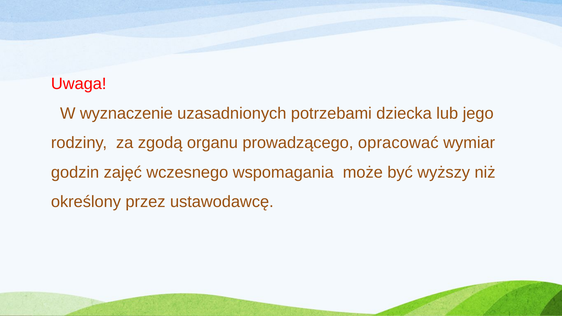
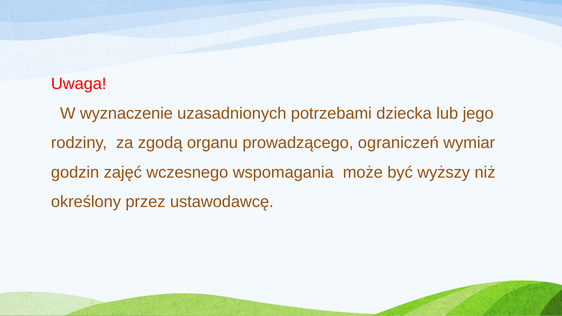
opracować: opracować -> ograniczeń (398, 143)
